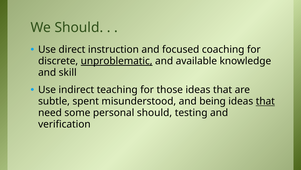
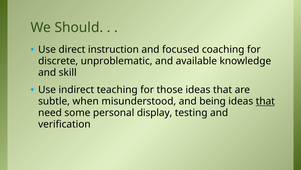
unproblematic underline: present -> none (117, 61)
spent: spent -> when (86, 101)
personal should: should -> display (155, 112)
